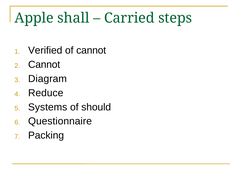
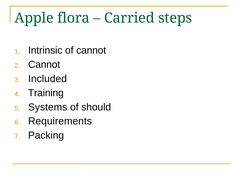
shall: shall -> flora (74, 18)
Verified: Verified -> Intrinsic (45, 50)
Diagram: Diagram -> Included (47, 79)
Reduce: Reduce -> Training (46, 93)
Questionnaire: Questionnaire -> Requirements (60, 121)
